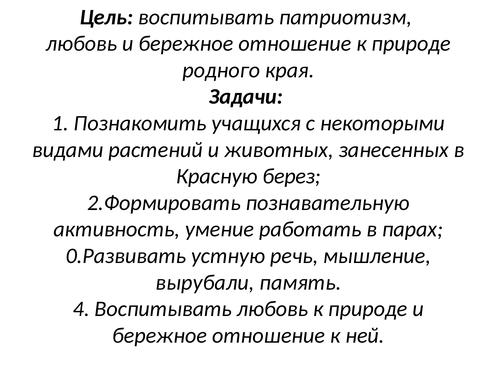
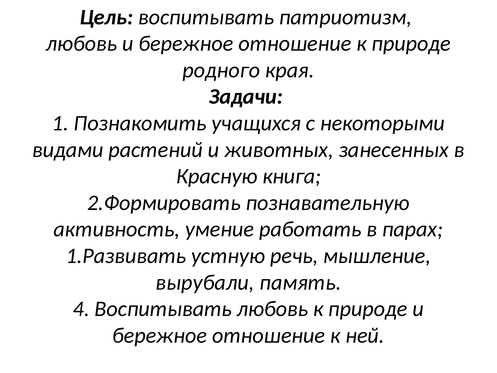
берез: берез -> книга (292, 176)
0.Развивать: 0.Развивать -> 1.Развивать (126, 256)
